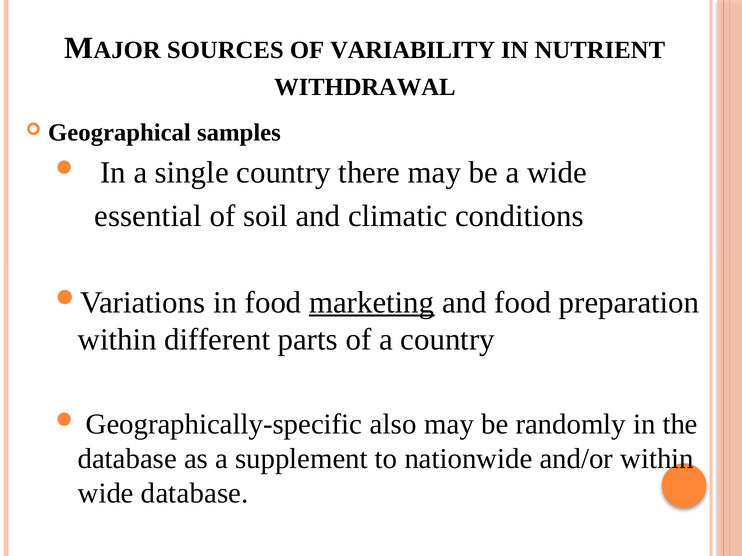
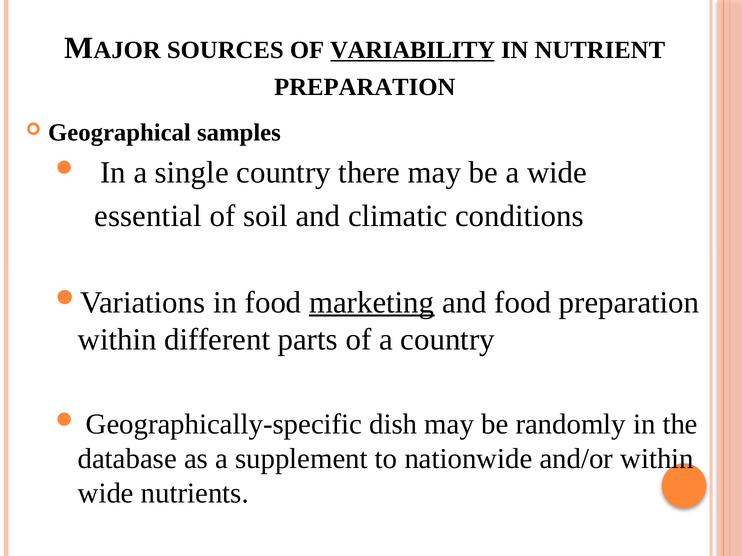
VARIABILITY underline: none -> present (413, 50)
WITHDRAWAL: WITHDRAWAL -> PREPARATION (365, 87)
also: also -> dish (393, 425)
wide database: database -> nutrients (195, 494)
